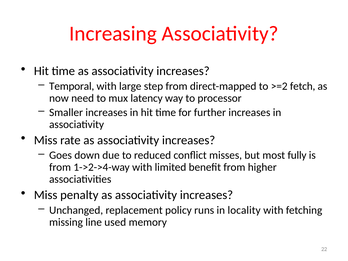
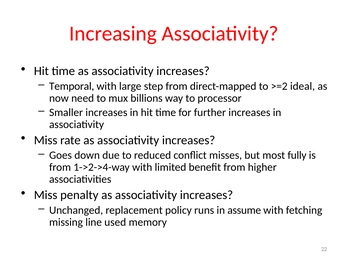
fetch: fetch -> ideal (303, 86)
latency: latency -> billions (147, 98)
locality: locality -> assume (244, 210)
